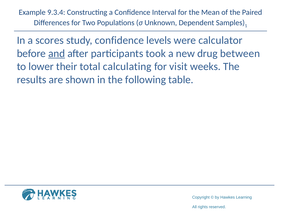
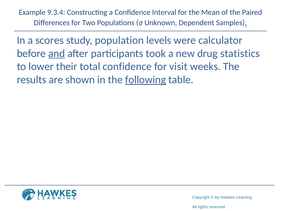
study confidence: confidence -> population (119, 40)
between: between -> statistics (240, 53)
total calculating: calculating -> confidence (127, 66)
following underline: none -> present (146, 80)
